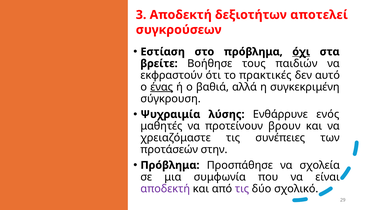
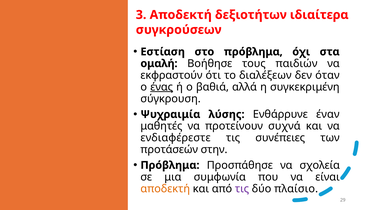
αποτελεί: αποτελεί -> ιδιαίτερα (319, 15)
όχι underline: present -> none (301, 52)
βρείτε: βρείτε -> ομαλή (159, 64)
πρακτικές: πρακτικές -> διαλέξεων (265, 75)
αυτό: αυτό -> όταν (327, 75)
ενός: ενός -> έναν (328, 115)
βρουν: βρουν -> συχνά (284, 126)
χρειαζόμαστε: χρειαζόμαστε -> ενδιαφέρεστε (176, 138)
αποδεκτή colour: purple -> orange (165, 189)
σχολικό: σχολικό -> πλαίσιο (296, 189)
